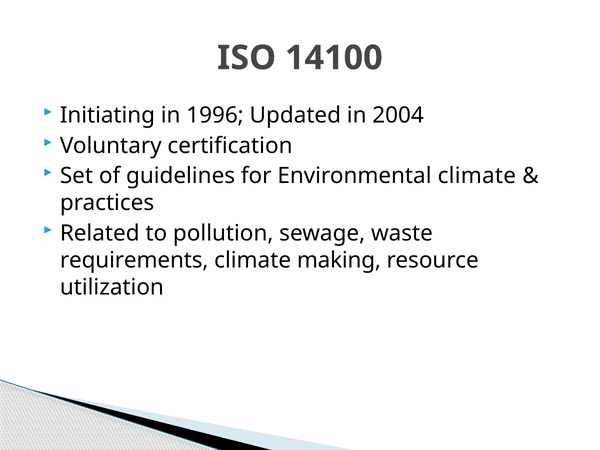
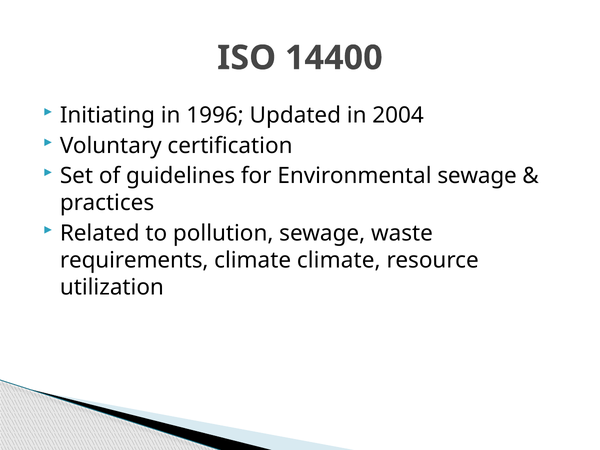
14100: 14100 -> 14400 (334, 58)
Environmental climate: climate -> sewage (477, 176)
climate making: making -> climate (339, 260)
